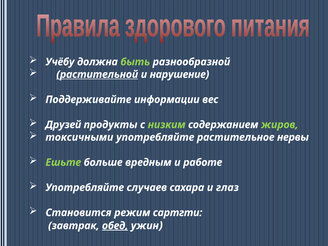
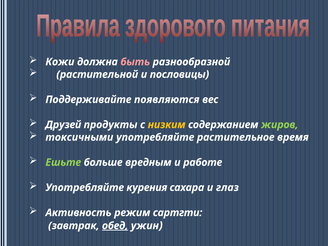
Учёбу: Учёбу -> Кожи (60, 62)
быть colour: light green -> pink (135, 62)
растительной underline: present -> none (97, 74)
нарушение: нарушение -> пословицы (179, 74)
информации: информации -> появляются (167, 100)
низким colour: light green -> yellow (167, 125)
нервы: нервы -> время (293, 137)
случаев: случаев -> курения (147, 188)
Становится: Становится -> Активность (78, 213)
